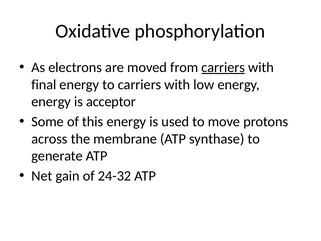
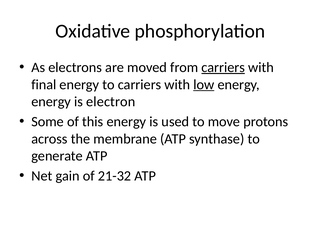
low underline: none -> present (204, 84)
acceptor: acceptor -> electron (111, 102)
24-32: 24-32 -> 21-32 (115, 176)
